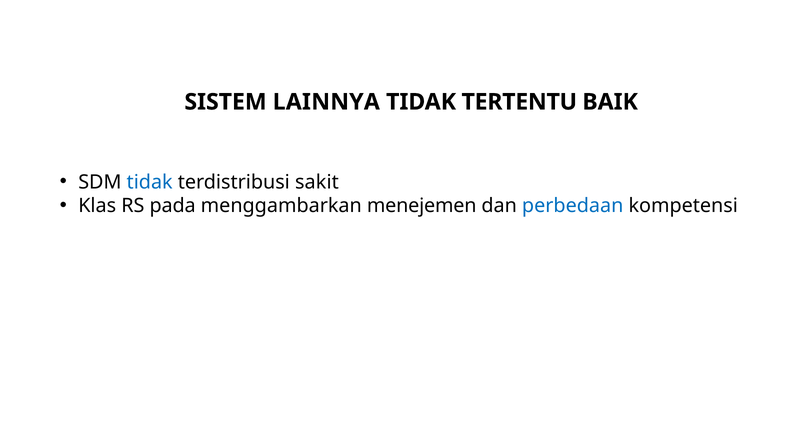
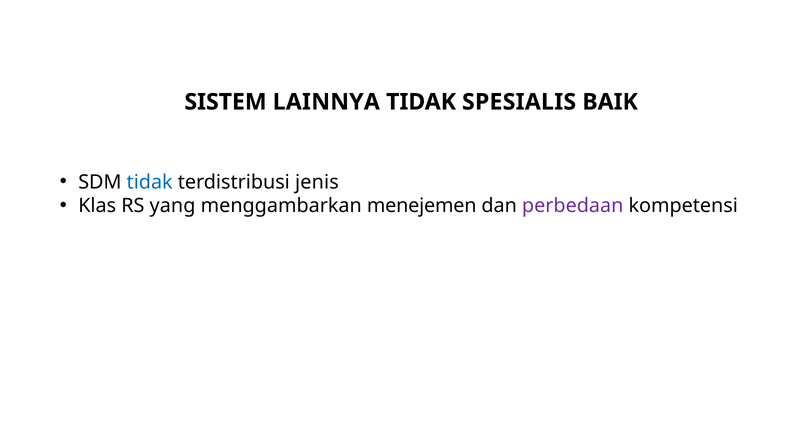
TERTENTU: TERTENTU -> SPESIALIS (519, 102)
sakit: sakit -> jenis (317, 182)
pada: pada -> yang (173, 206)
perbedaan colour: blue -> purple (573, 206)
